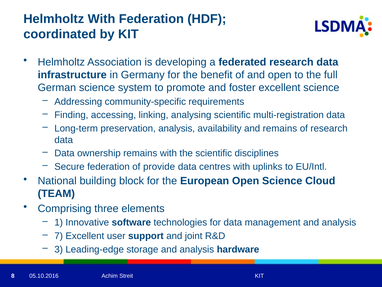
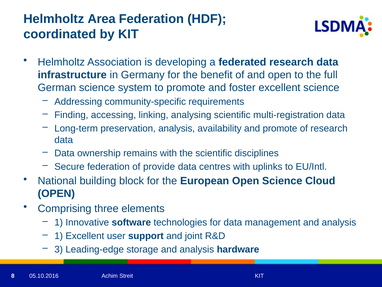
Helmholtz With: With -> Area (102, 19)
and remains: remains -> promote (280, 128)
TEAM: TEAM -> OPEN (56, 193)
7: 7 -> 1 (59, 236)
